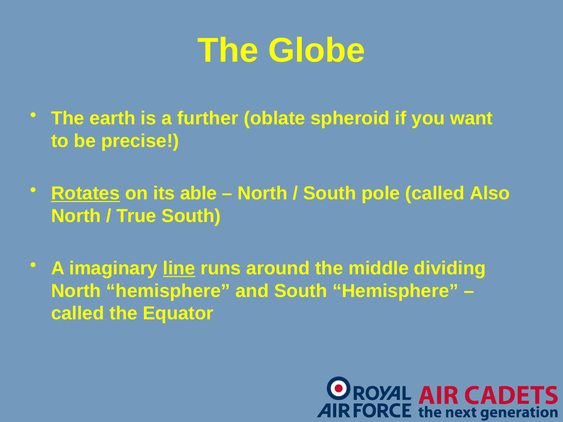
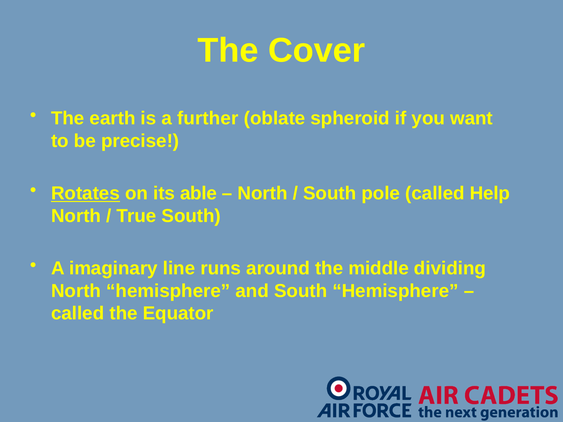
Globe: Globe -> Cover (317, 51)
Also: Also -> Help (490, 193)
line underline: present -> none (179, 269)
